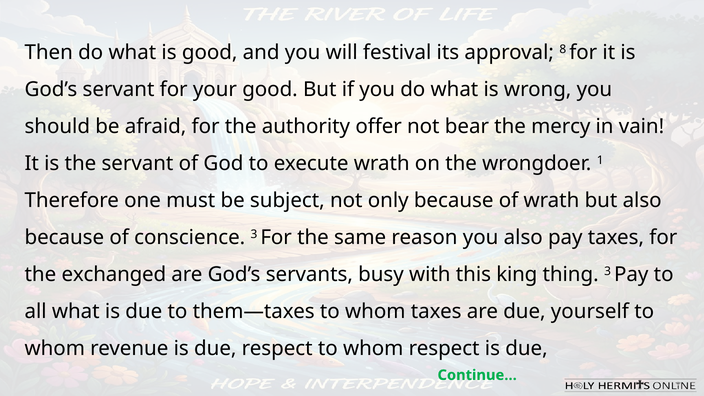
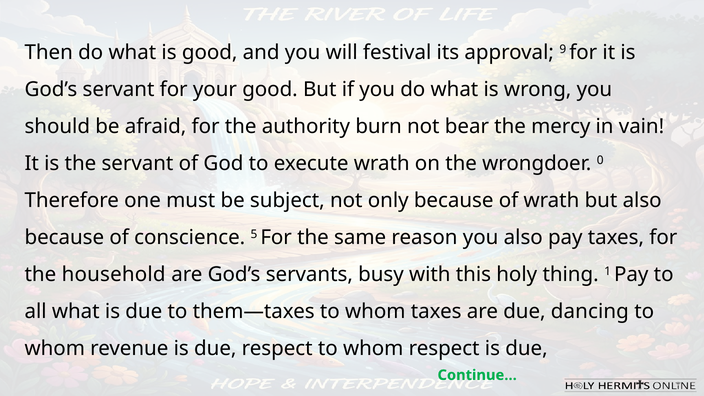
8: 8 -> 9 (563, 49)
offer: offer -> burn (379, 127)
1: 1 -> 0 (600, 160)
conscience 3: 3 -> 5 (254, 234)
exchanged: exchanged -> household (114, 274)
king: king -> holy (517, 274)
thing 3: 3 -> 1 (608, 271)
yourself: yourself -> dancing (590, 311)
